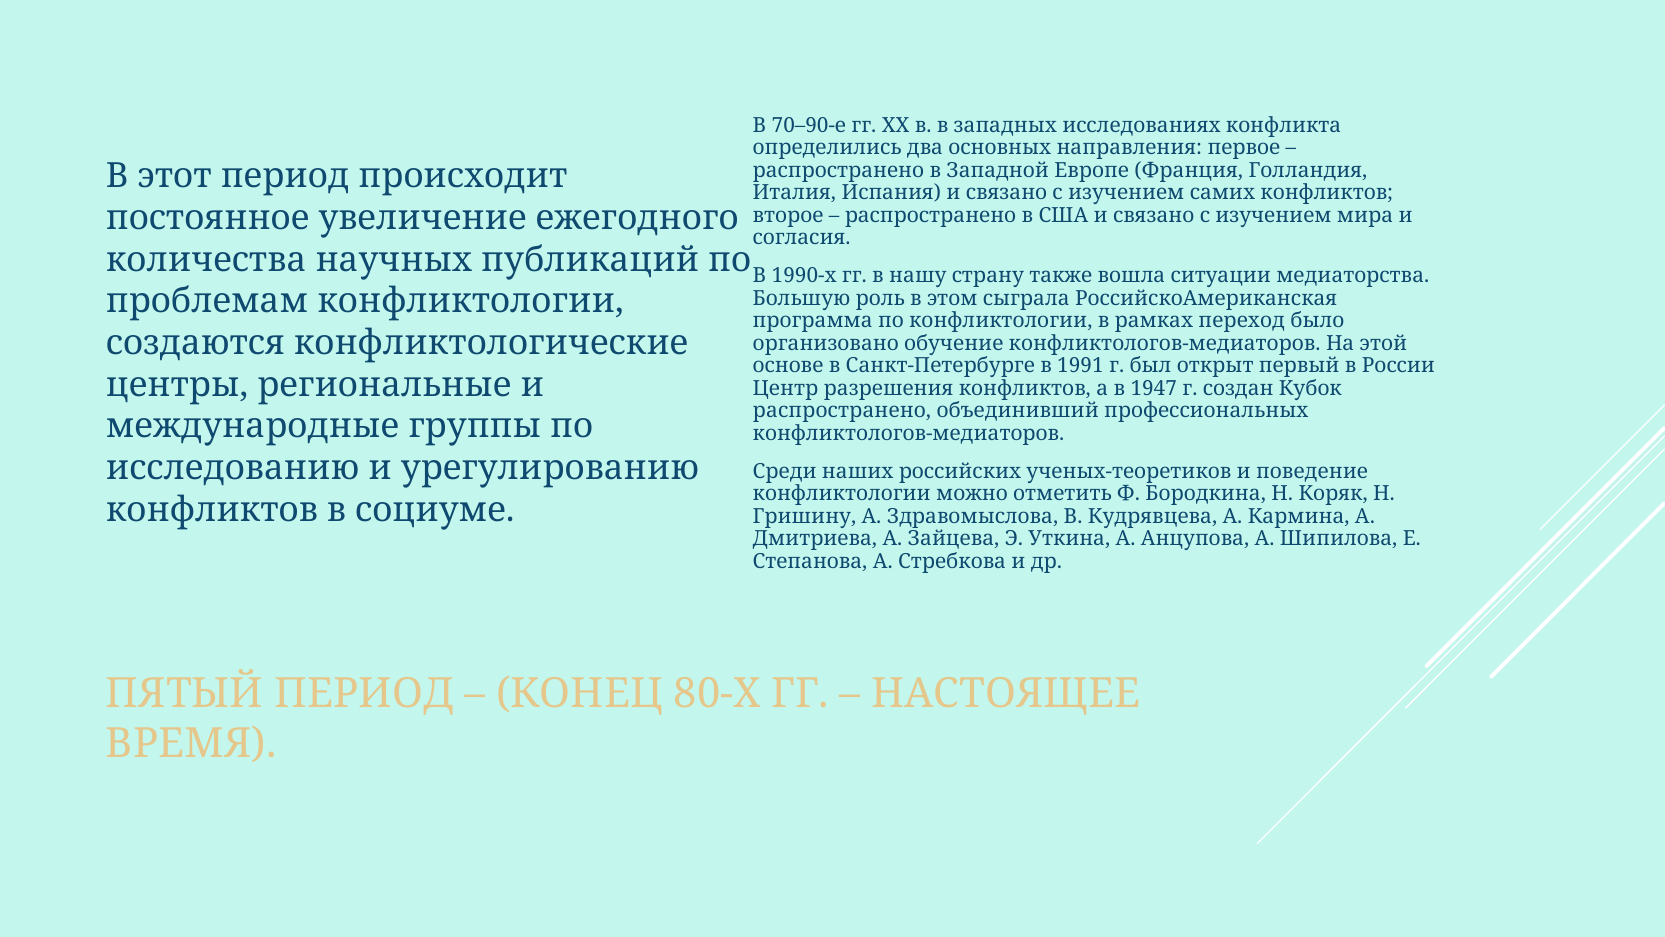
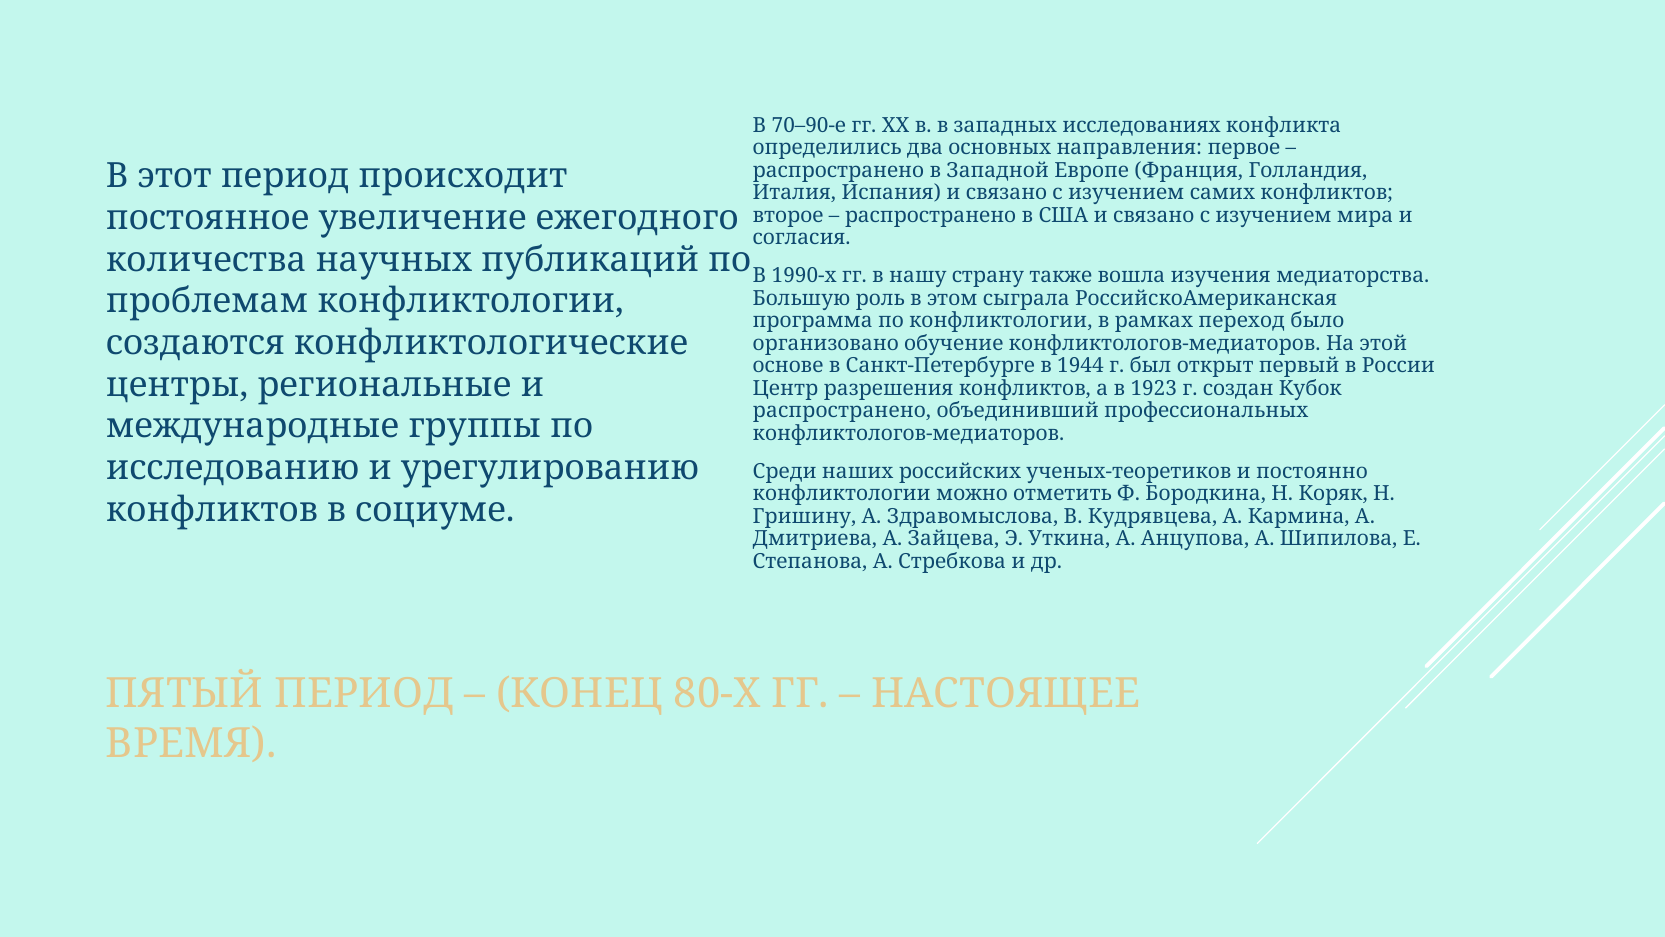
ситуации: ситуации -> изучения (1221, 276)
1991: 1991 -> 1944 (1080, 366)
1947: 1947 -> 1923 (1154, 388)
поведение: поведение -> постоянно (1312, 471)
